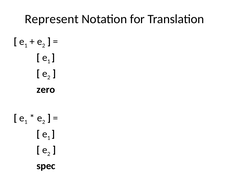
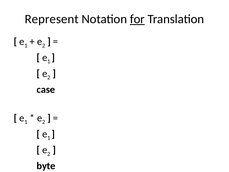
for underline: none -> present (137, 19)
zero: zero -> case (46, 89)
spec: spec -> byte (46, 166)
